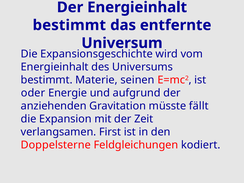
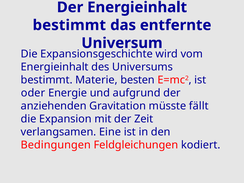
seinen: seinen -> besten (138, 80)
First: First -> Eine (110, 132)
Doppelsterne: Doppelsterne -> Bedingungen (56, 145)
